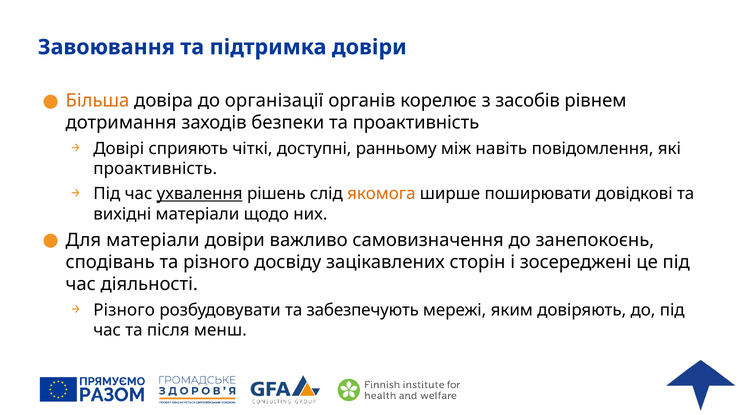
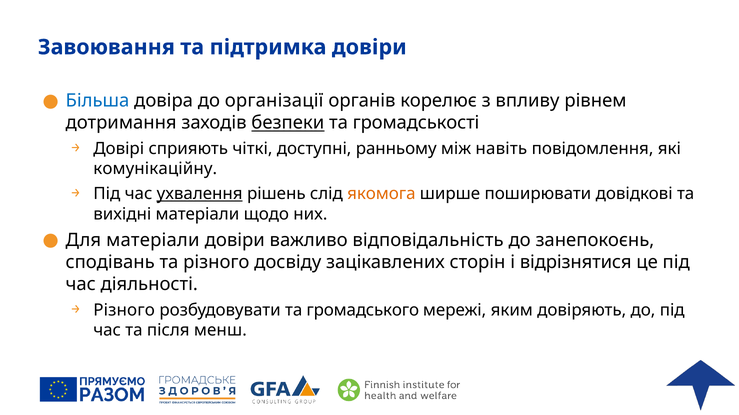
Більша colour: orange -> blue (97, 101)
засобів: засобів -> впливу (527, 101)
безпеки underline: none -> present (288, 123)
та проактивність: проактивність -> громадськості (416, 123)
проактивність: проактивність -> комунікаційну (155, 169)
самовизначення: самовизначення -> відповідальність (428, 240)
зосереджені: зосереджені -> відрізнятися (576, 263)
забезпечують: забезпечують -> громадського (363, 311)
